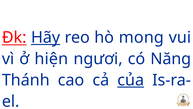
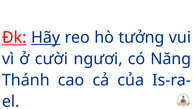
mong: mong -> tưởng (141, 37)
hiện: hiện -> cười (51, 59)
của underline: present -> none (131, 80)
